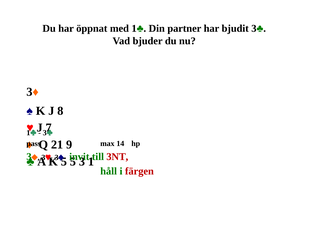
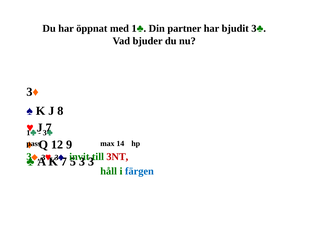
21: 21 -> 12 (57, 145)
K 5: 5 -> 7 (64, 162)
1: 1 -> 3 (91, 162)
färgen colour: red -> blue (139, 171)
